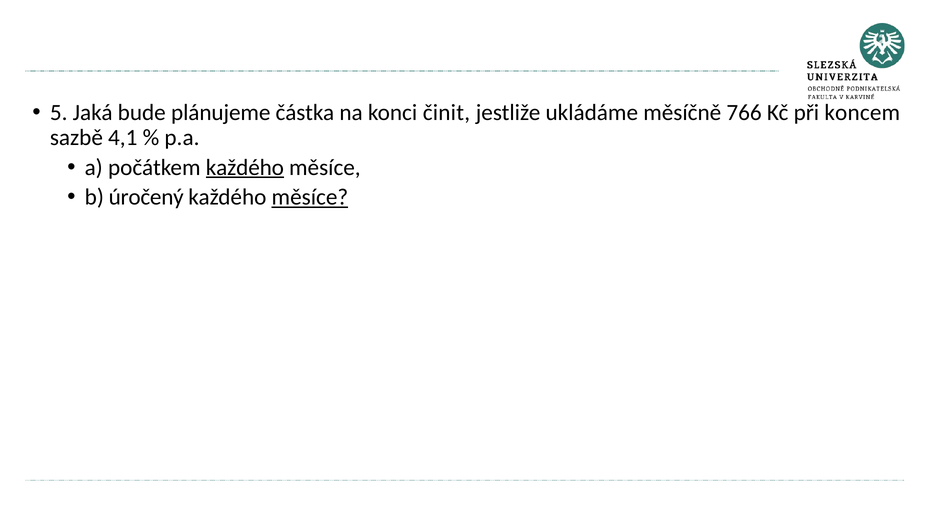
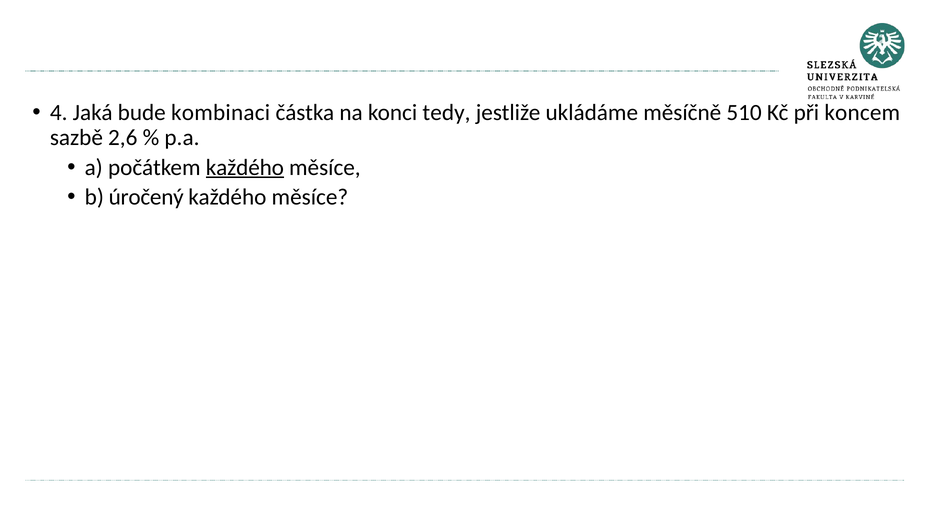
5: 5 -> 4 (59, 112)
plánujeme: plánujeme -> kombinaci (221, 112)
činit: činit -> tedy (446, 112)
766: 766 -> 510 (744, 112)
4,1: 4,1 -> 2,6 (123, 137)
měsíce underline: present -> none (310, 197)
